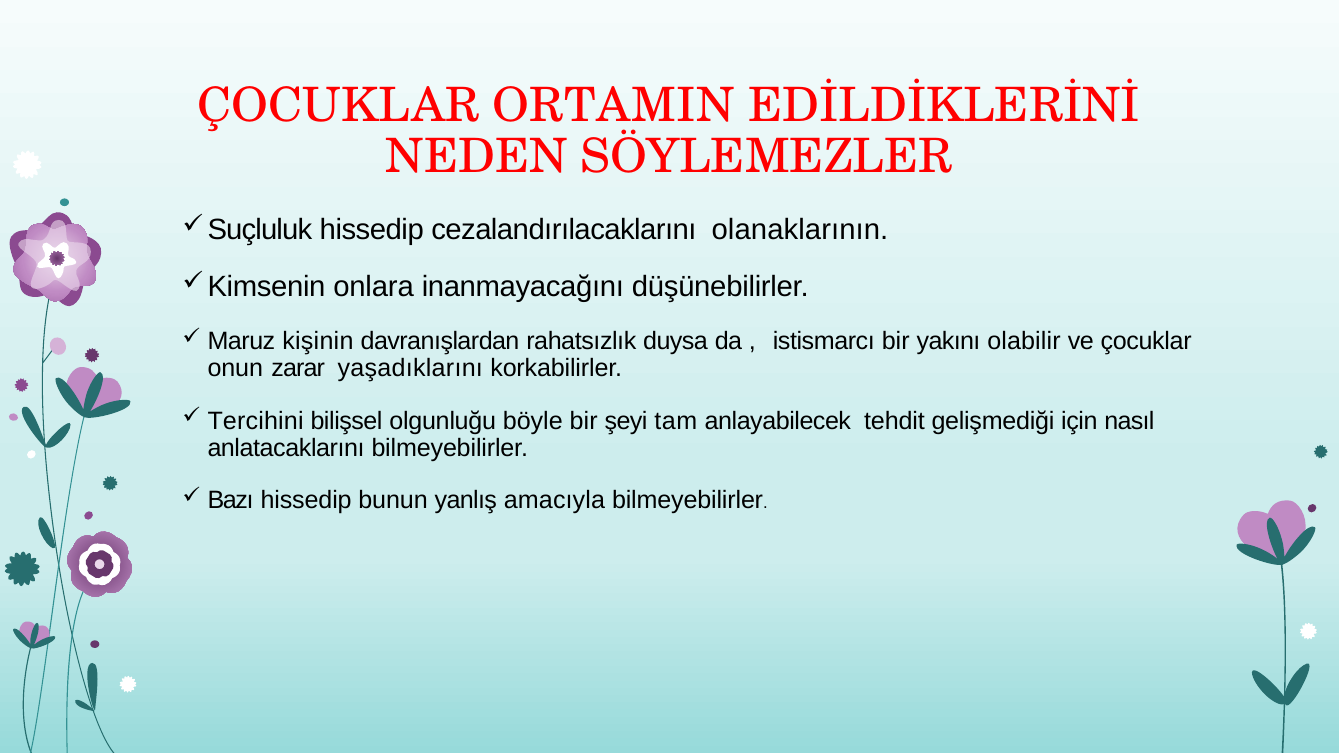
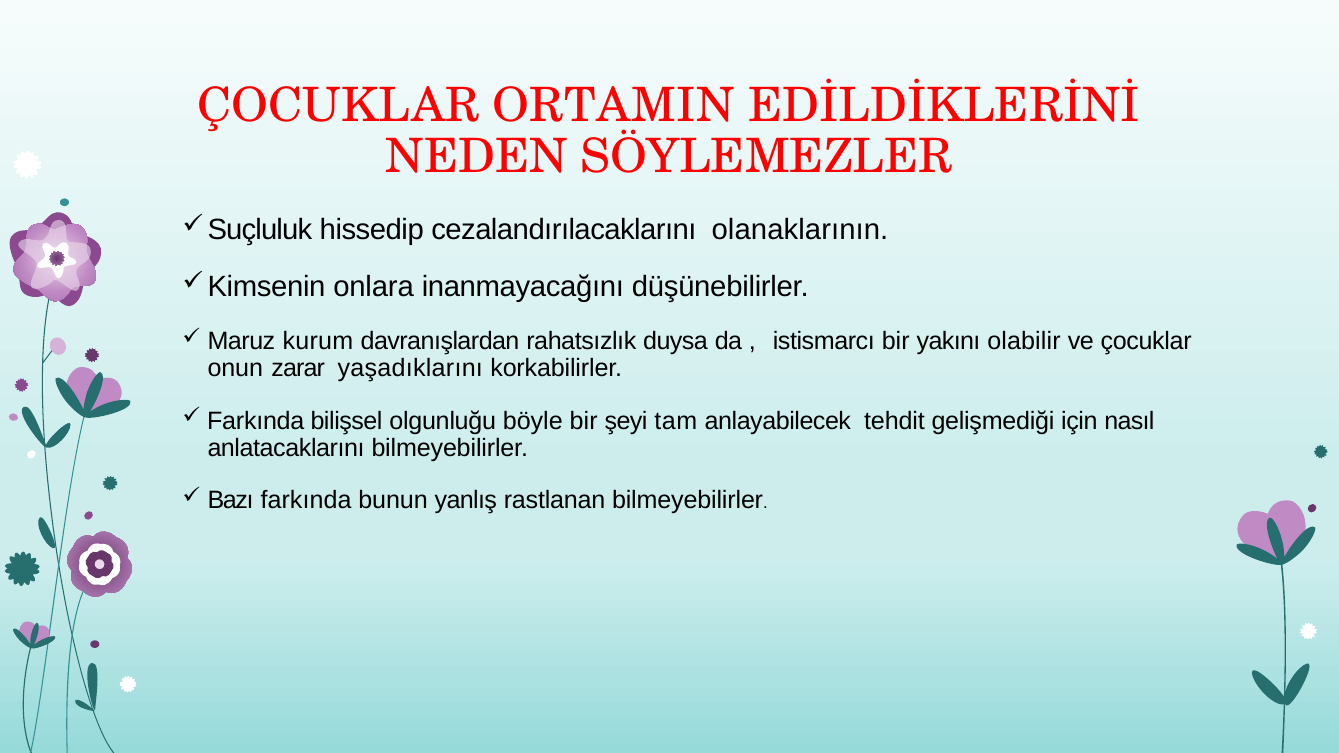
kişinin: kişinin -> kurum (318, 342)
Tercihini: Tercihini -> Farkında (256, 421)
Bazı hissedip: hissedip -> farkında (306, 500)
amacıyla: amacıyla -> rastlanan (555, 500)
